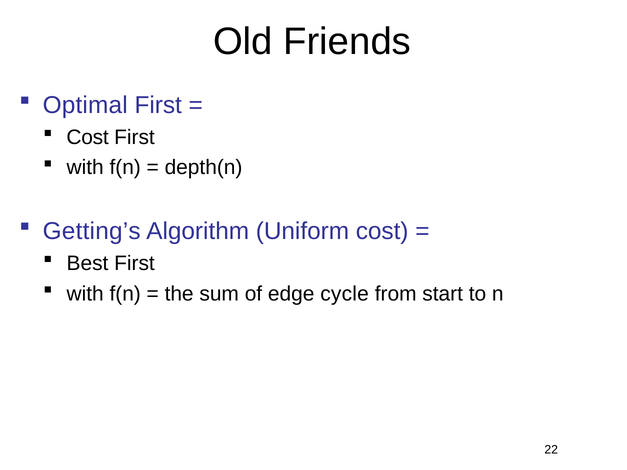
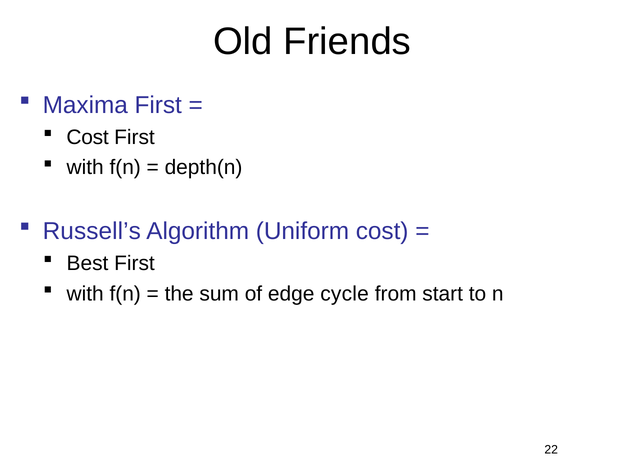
Optimal: Optimal -> Maxima (85, 105)
Getting’s: Getting’s -> Russell’s (92, 231)
